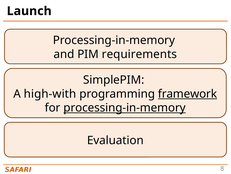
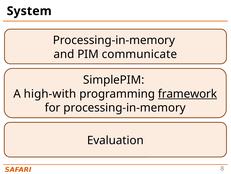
Launch: Launch -> System (29, 11)
requirements: requirements -> communicate (139, 54)
processing-in-memory underline: present -> none (125, 107)
